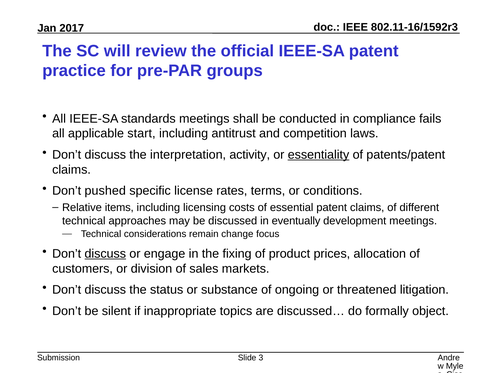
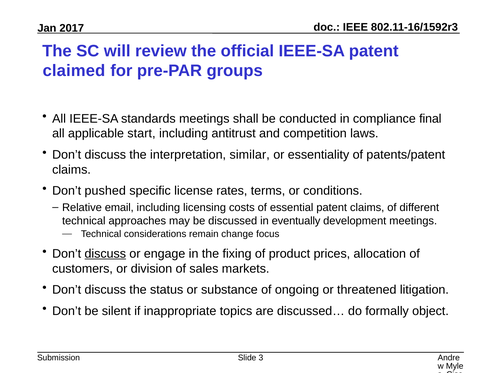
practice: practice -> claimed (74, 71)
fails: fails -> final (430, 119)
activity: activity -> similar (250, 155)
essentiality underline: present -> none (319, 155)
items: items -> email (119, 207)
